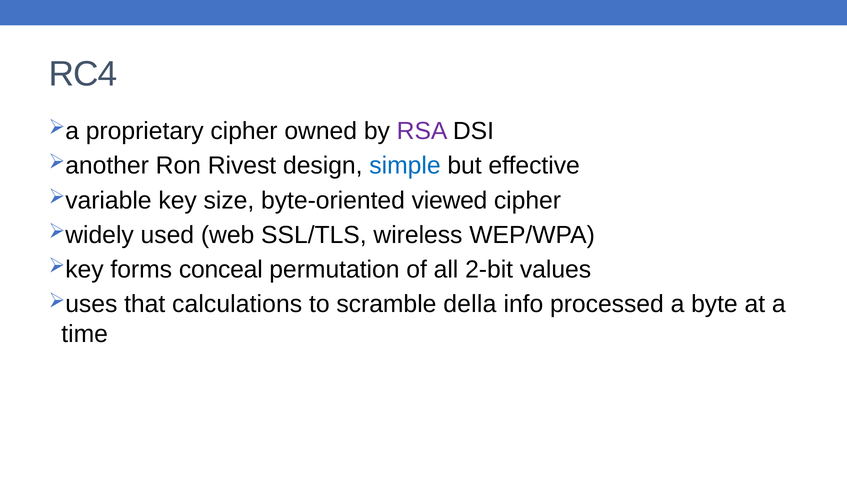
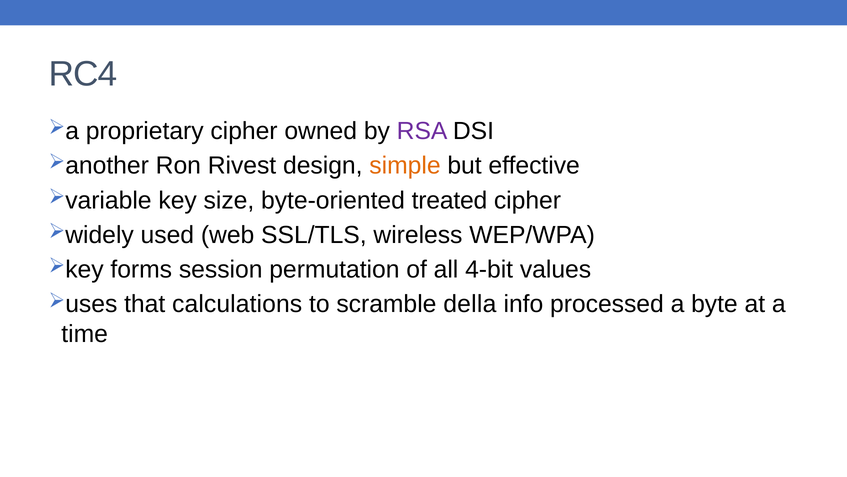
simple colour: blue -> orange (405, 166)
viewed: viewed -> treated (450, 200)
conceal: conceal -> session (221, 269)
2-bit: 2-bit -> 4-bit (489, 269)
